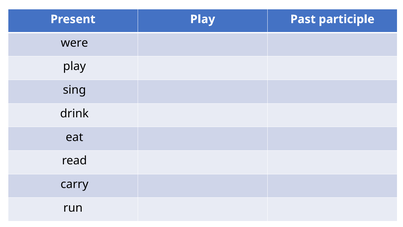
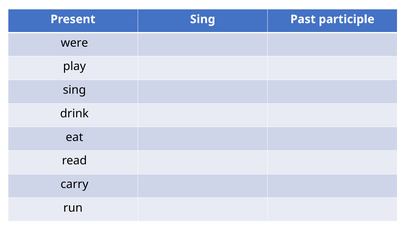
Present Play: Play -> Sing (203, 19)
